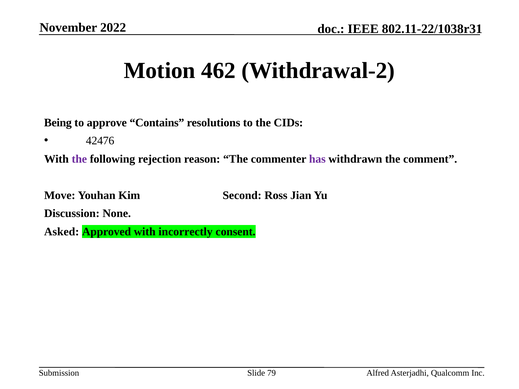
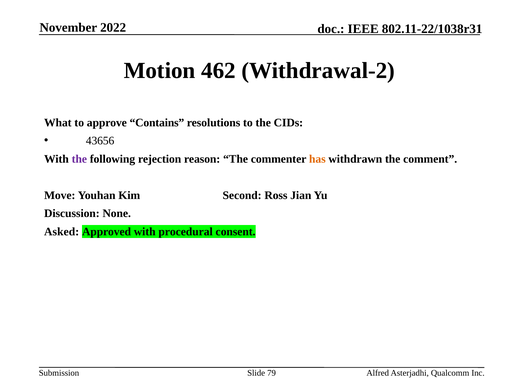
Being: Being -> What (58, 123)
42476: 42476 -> 43656 (100, 141)
has colour: purple -> orange (317, 159)
incorrectly: incorrectly -> procedural (186, 232)
